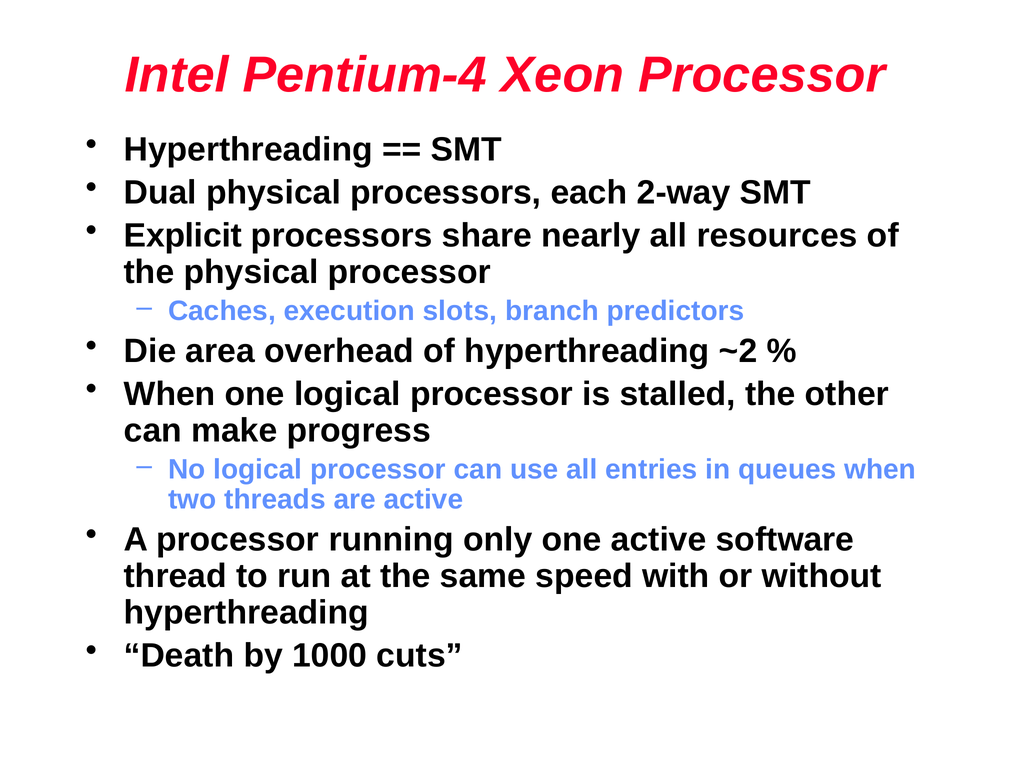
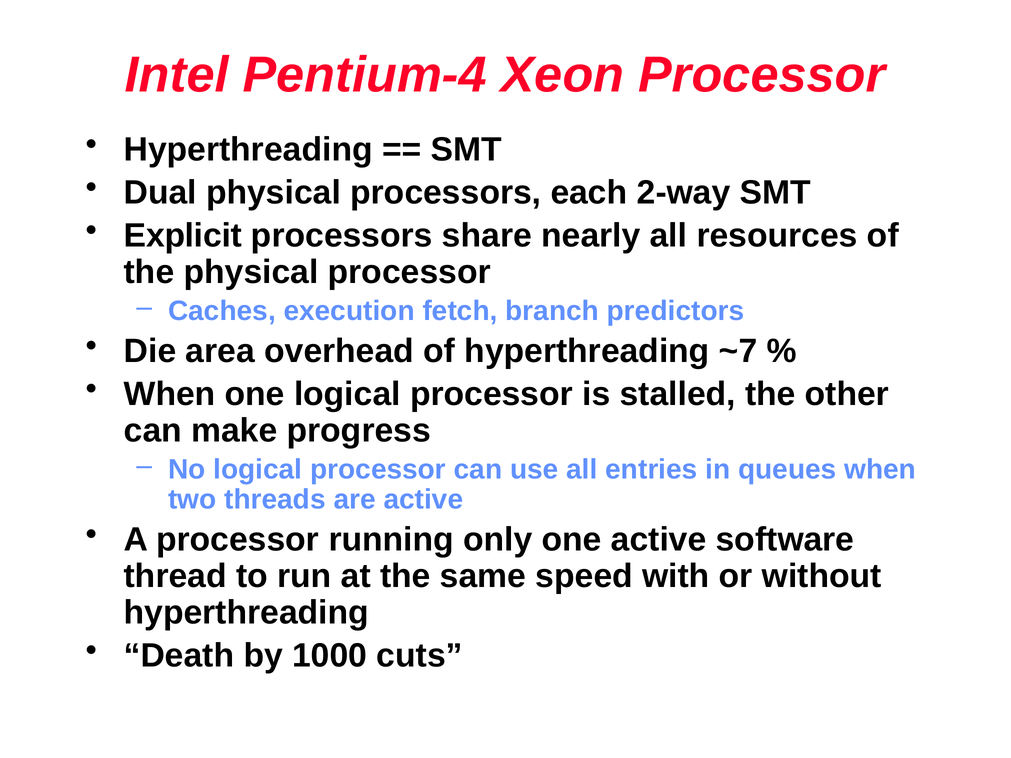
slots: slots -> fetch (460, 311)
~2: ~2 -> ~7 (738, 351)
